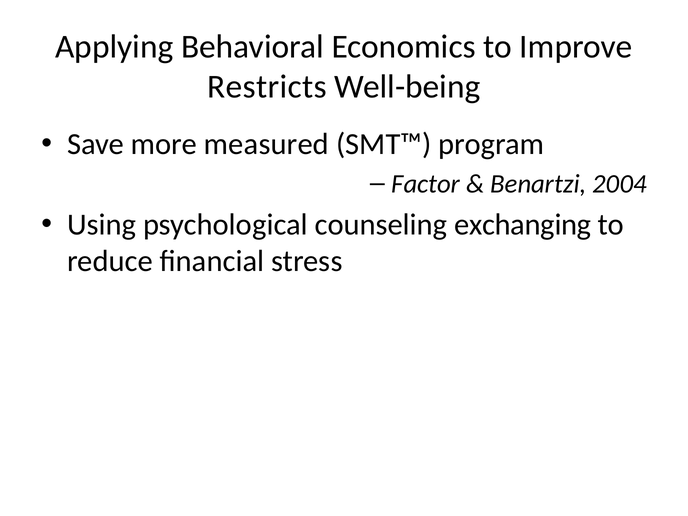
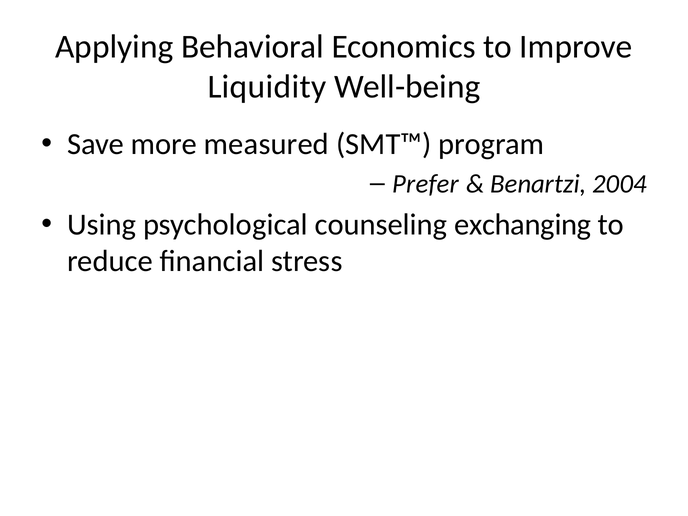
Restricts: Restricts -> Liquidity (267, 87)
Factor: Factor -> Prefer (426, 184)
